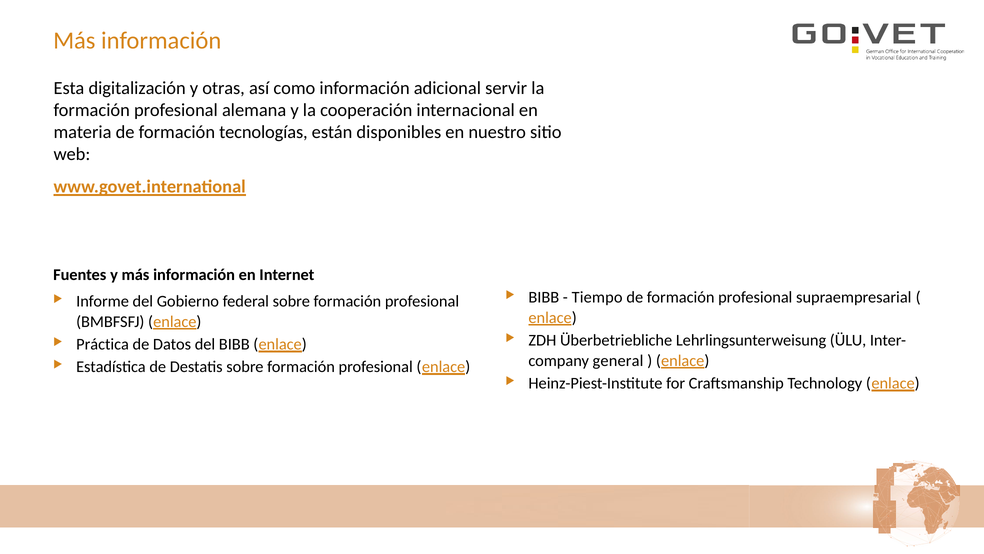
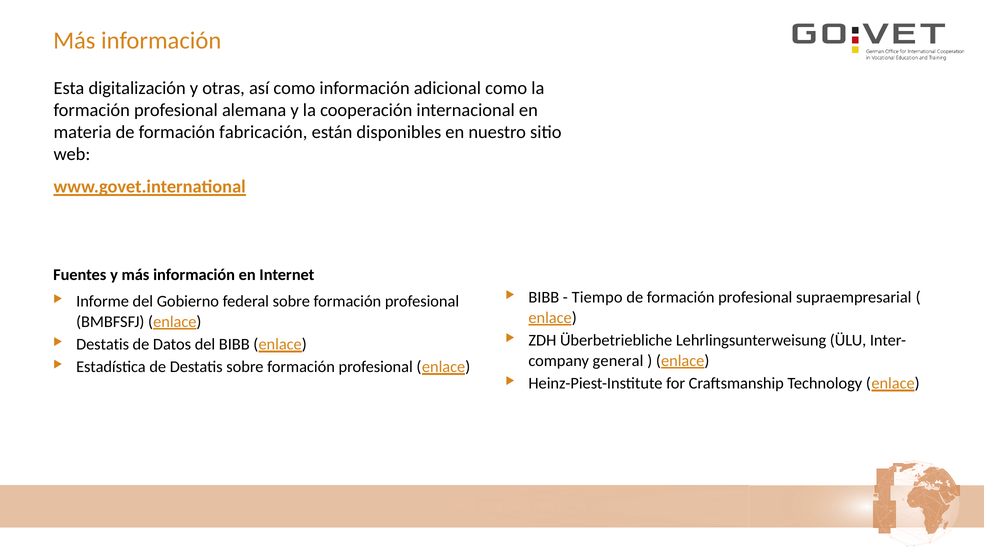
adicional servir: servir -> como (506, 88)
tecnologías: tecnologías -> fabricación (263, 132)
Práctica: Práctica -> Destatis (103, 344)
